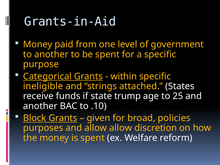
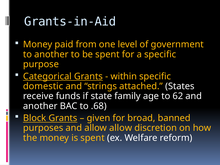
ineligible: ineligible -> domestic (43, 86)
trump: trump -> family (128, 96)
25: 25 -> 62 (178, 96)
.10: .10 -> .68 (99, 106)
policies: policies -> banned (174, 118)
